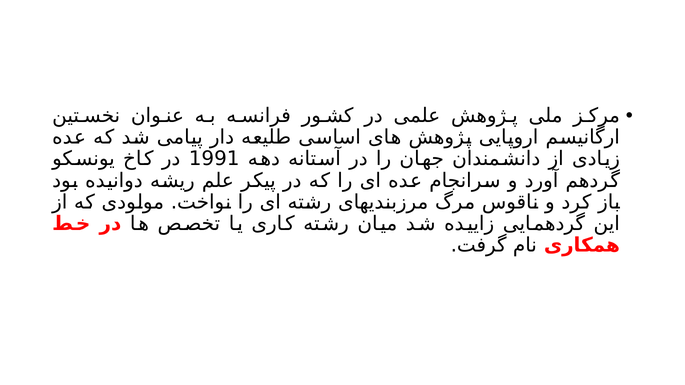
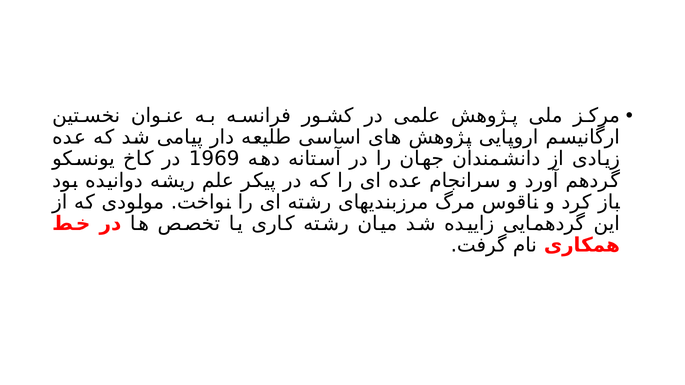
1991: 1991 -> 1969 (214, 159)
